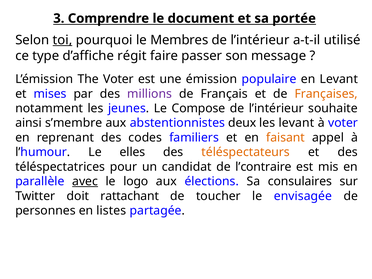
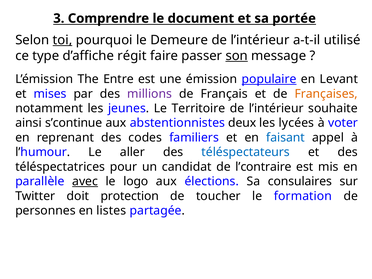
Membres: Membres -> Demeure (179, 40)
son underline: none -> present (237, 56)
The Voter: Voter -> Entre (118, 79)
populaire underline: none -> present (269, 79)
Compose: Compose -> Territoire (198, 108)
s’membre: s’membre -> s’continue (74, 123)
les levant: levant -> lycées (296, 123)
faisant colour: orange -> blue (285, 138)
elles: elles -> aller (132, 152)
téléspectateurs colour: orange -> blue (246, 152)
rattachant: rattachant -> protection (130, 196)
envisagée: envisagée -> formation (303, 196)
